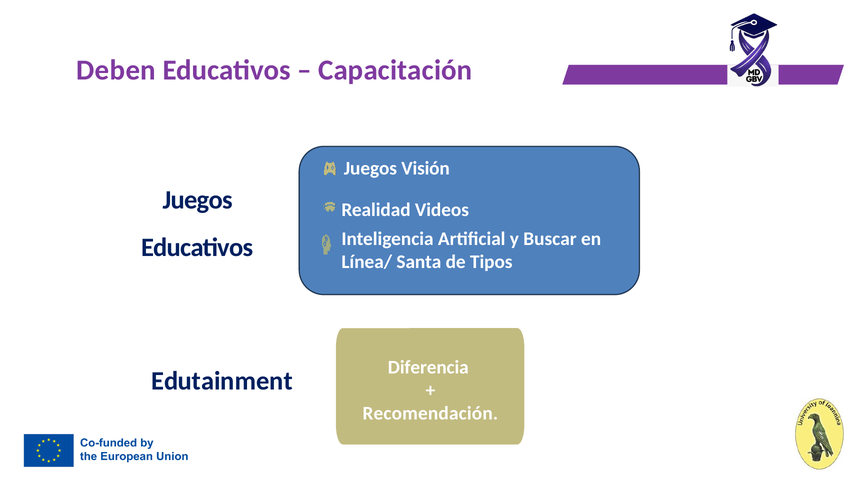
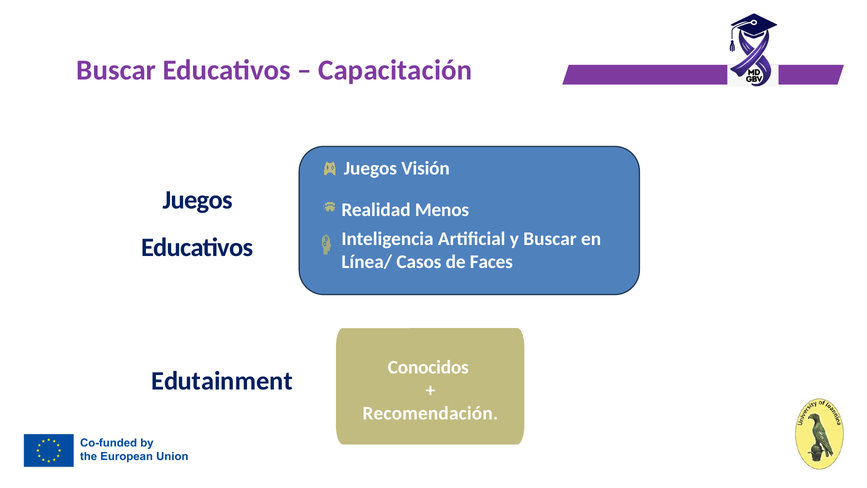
Deben: Deben -> Buscar (116, 70)
Videos: Videos -> Menos (442, 210)
Santa: Santa -> Casos (419, 262)
Tipos: Tipos -> Faces (491, 262)
Diferencia: Diferencia -> Conocidos (428, 367)
